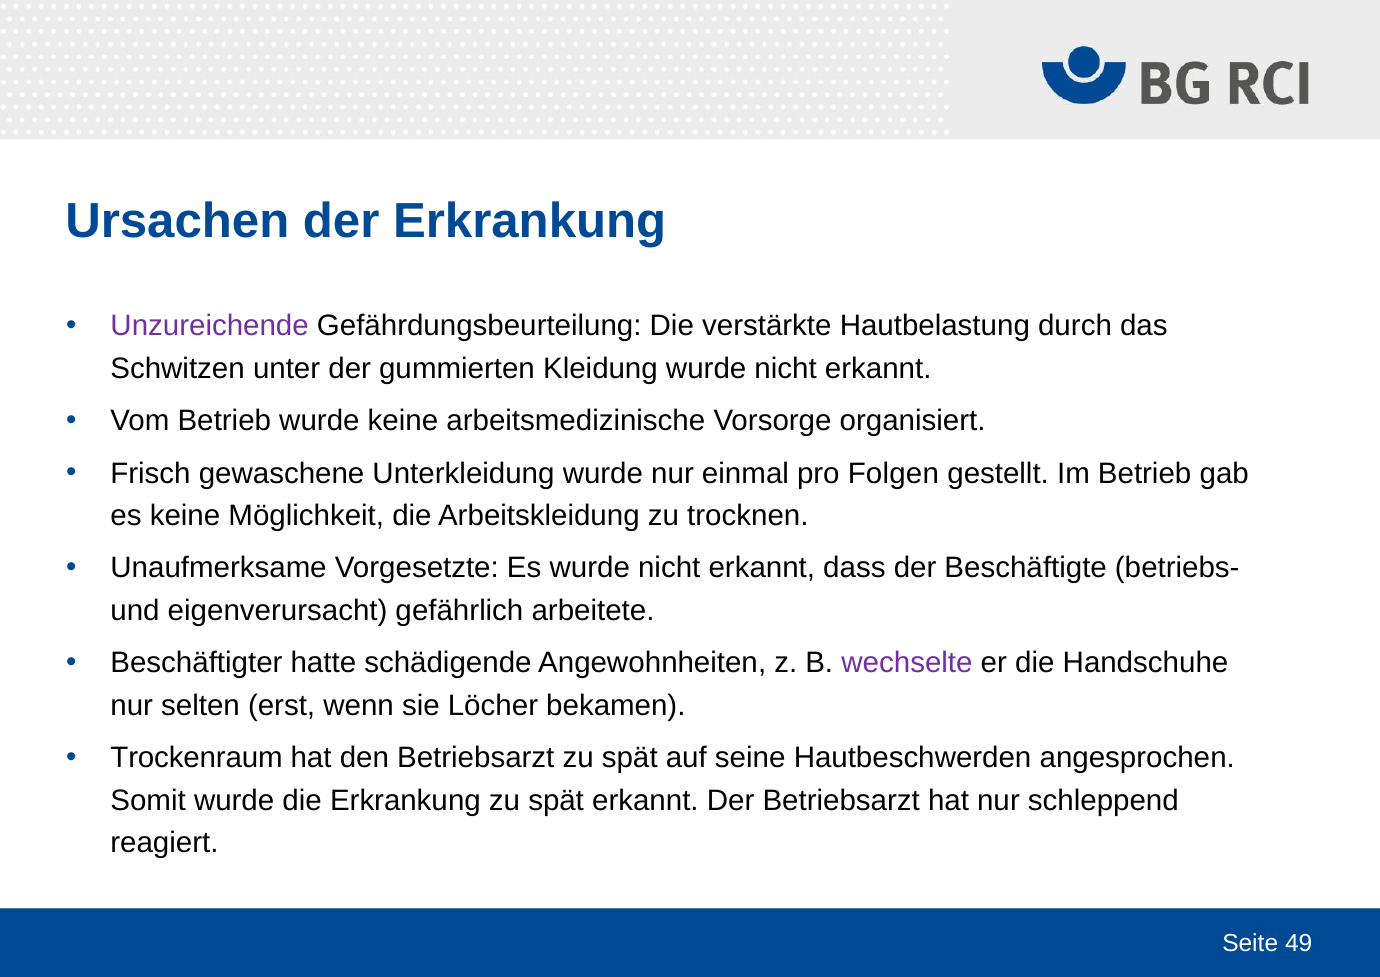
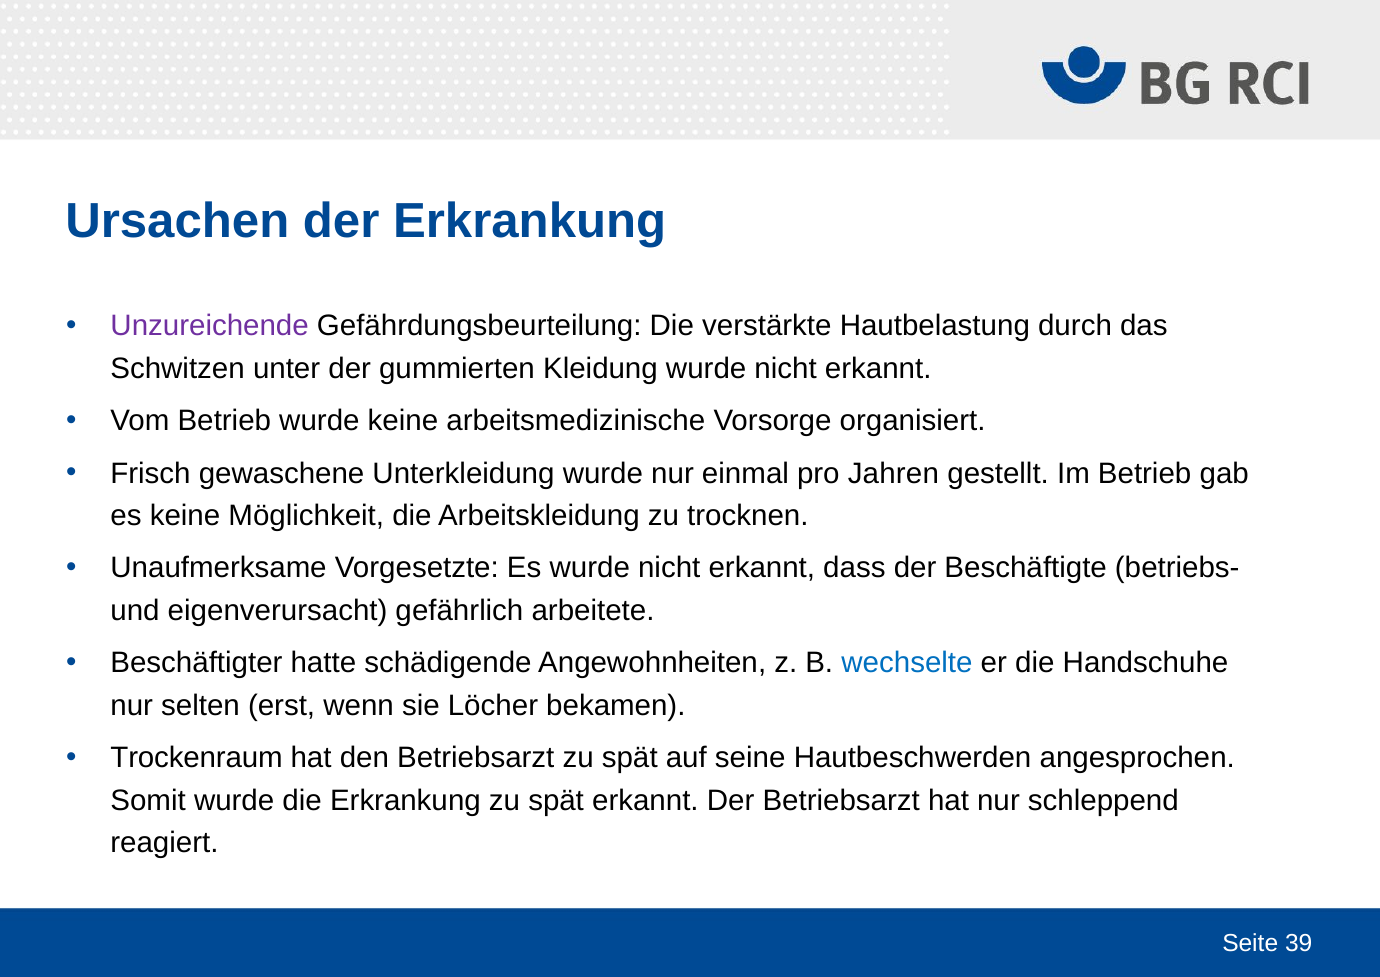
Folgen: Folgen -> Jahren (893, 473)
wechselte colour: purple -> blue (907, 663)
49: 49 -> 39 (1299, 943)
